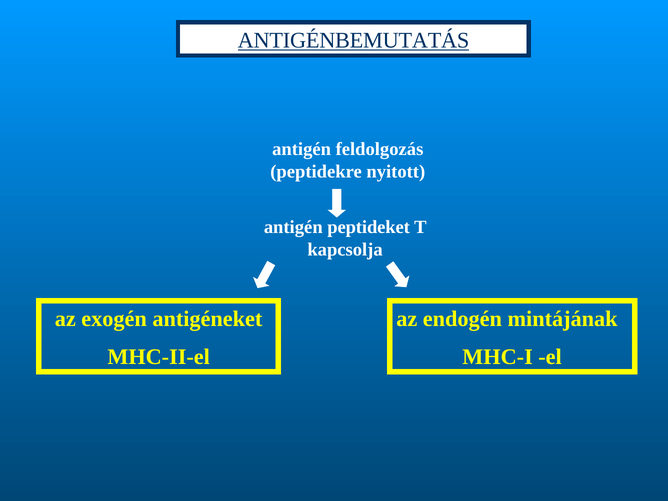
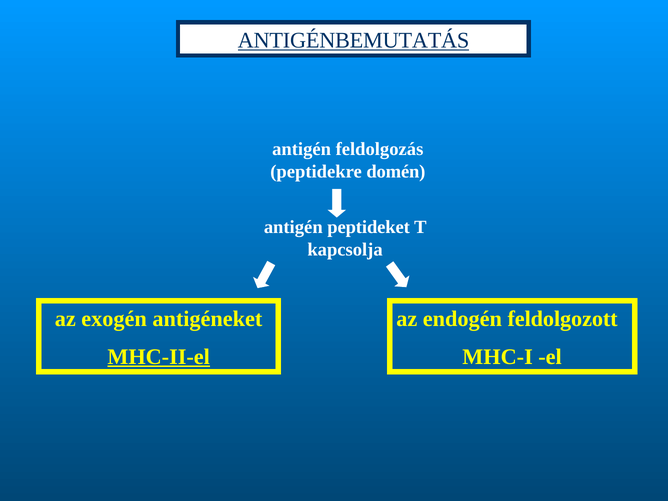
nyitott: nyitott -> domén (396, 172)
mintájának: mintájának -> feldolgozott (563, 319)
MHC-II-el underline: none -> present (159, 357)
